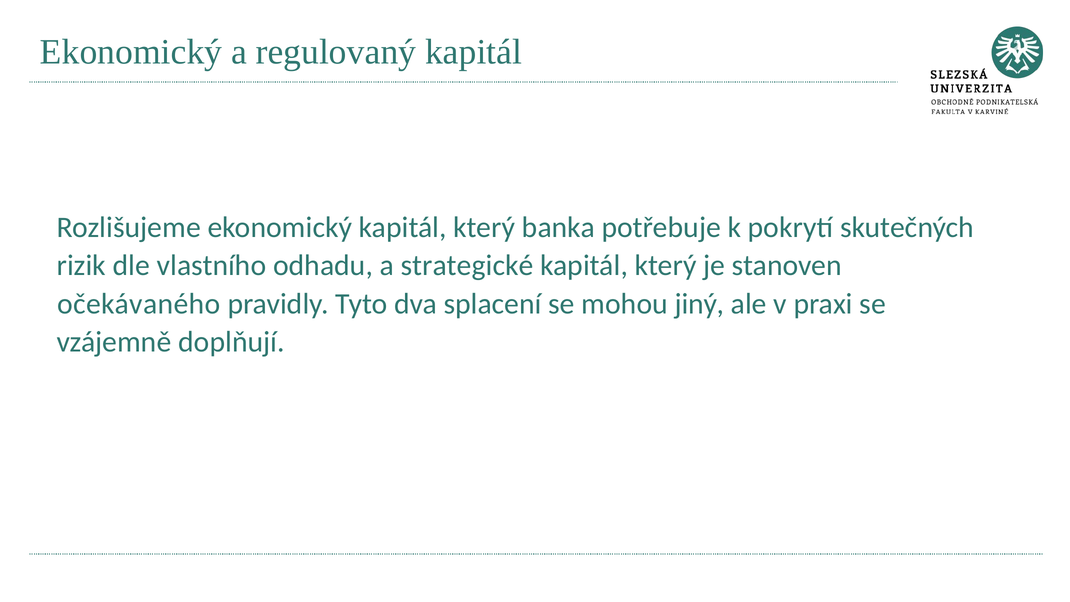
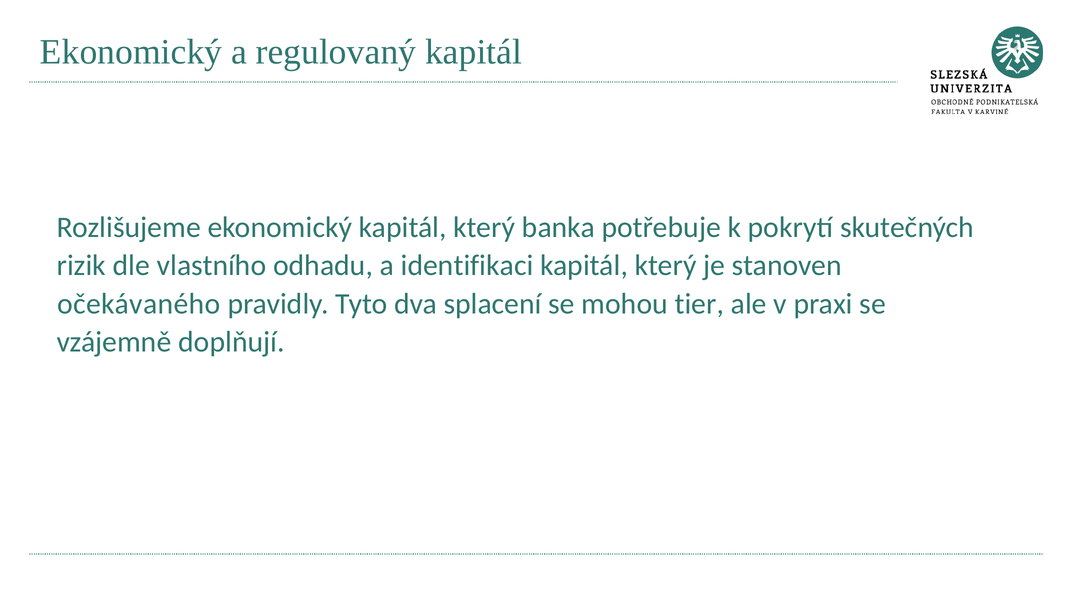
strategické: strategické -> identifikaci (467, 266)
jiný: jiný -> tier (699, 304)
